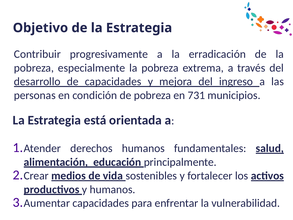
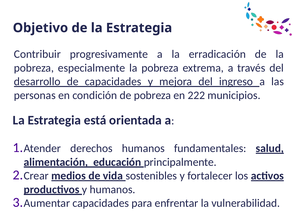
731: 731 -> 222 (196, 95)
